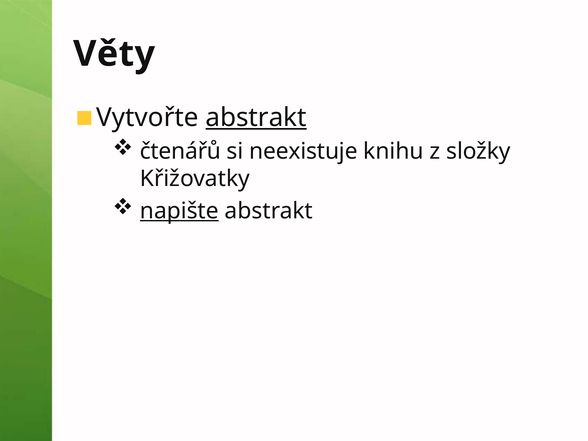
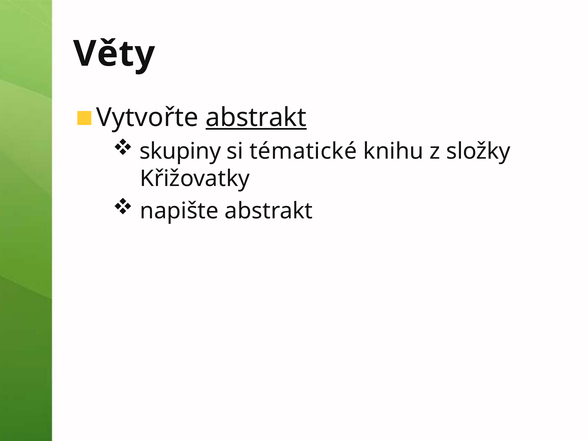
čtenářů: čtenářů -> skupiny (180, 151)
neexistuje: neexistuje -> tématické (303, 151)
napište underline: present -> none (179, 211)
